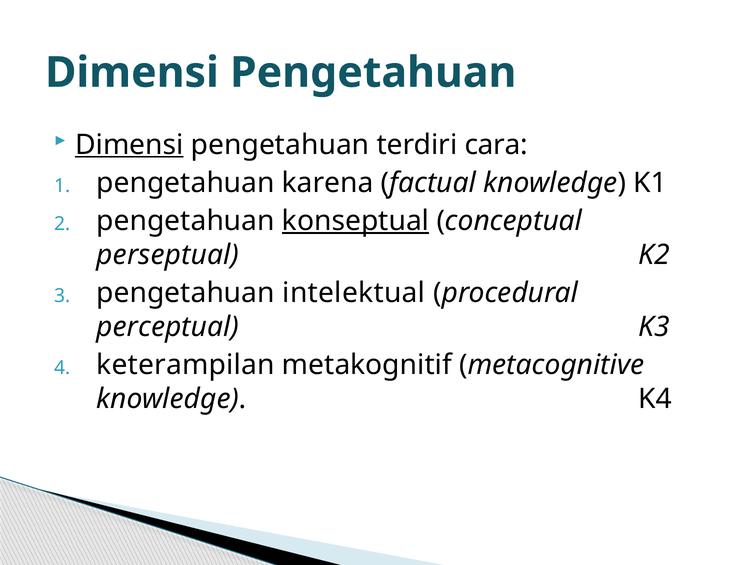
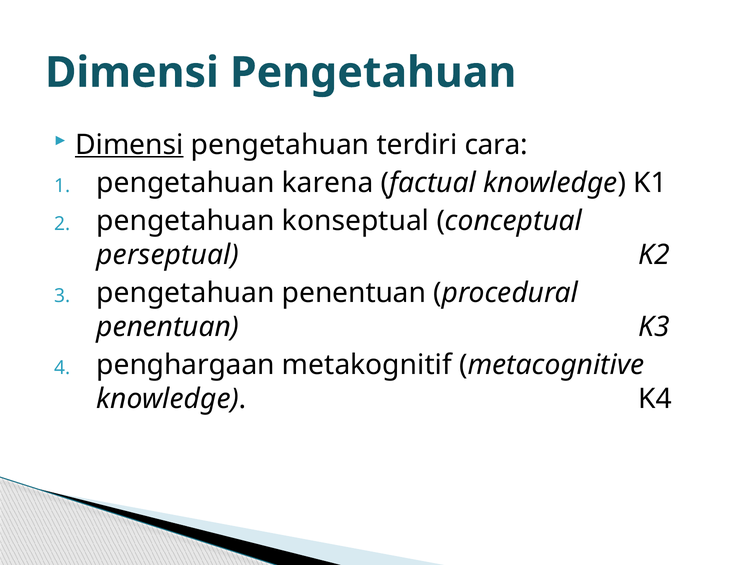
konseptual underline: present -> none (356, 221)
pengetahuan intelektual: intelektual -> penentuan (354, 293)
perceptual: perceptual -> penentuan (168, 327)
keterampilan: keterampilan -> penghargaan (186, 365)
